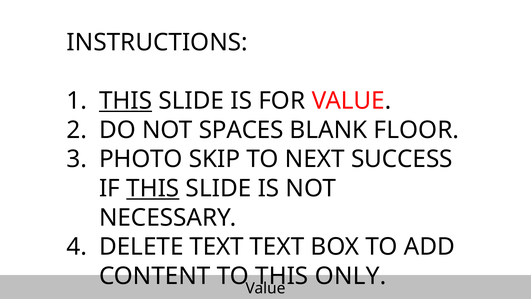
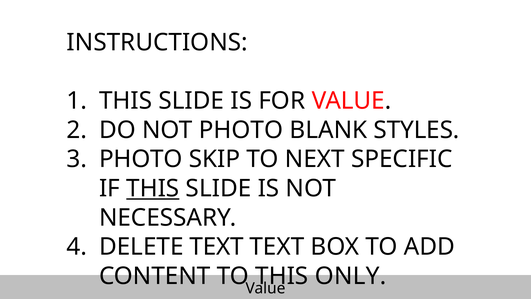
THIS underline: present -> none (126, 101)
NOT SPACES: SPACES -> PHOTO (241, 130)
FLOOR: FLOOR -> STYLES (417, 130)
SUCCESS: SUCCESS -> SPECIFIC (402, 159)
